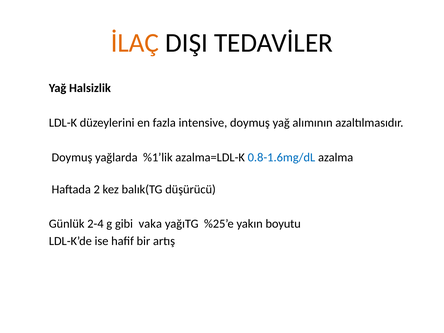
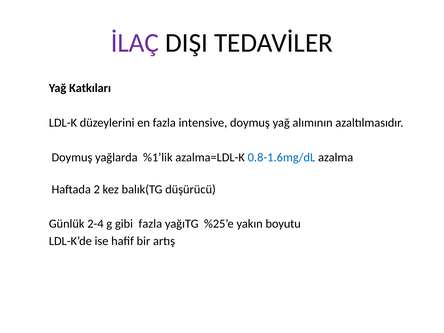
İLAÇ colour: orange -> purple (135, 43)
Halsizlik: Halsizlik -> Katkıları (90, 88)
gibi vaka: vaka -> fazla (150, 224)
